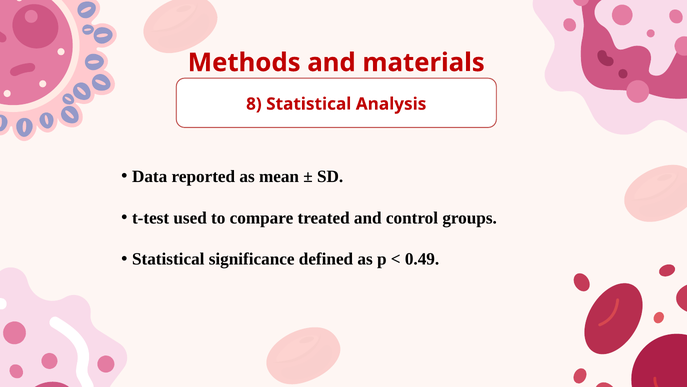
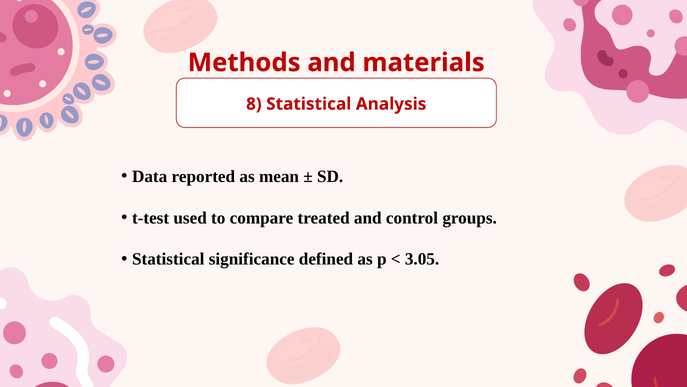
0.49: 0.49 -> 3.05 (422, 259)
